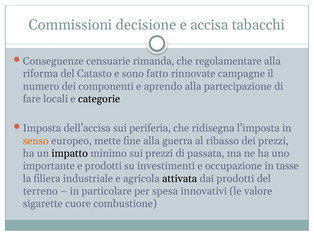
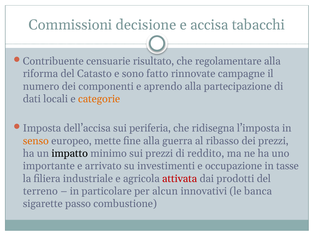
Conseguenze: Conseguenze -> Contribuente (53, 61)
rimanda: rimanda -> risultato (154, 61)
fare: fare -> dati (32, 99)
categorie colour: black -> orange (99, 99)
passata: passata -> reddito (206, 153)
e prodotti: prodotti -> arrivato (103, 166)
attivata colour: black -> red (180, 178)
spesa: spesa -> alcun (165, 191)
valore: valore -> banca (258, 191)
cuore: cuore -> passo (78, 203)
